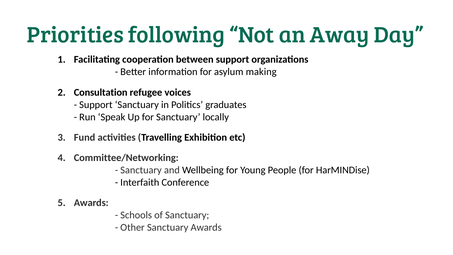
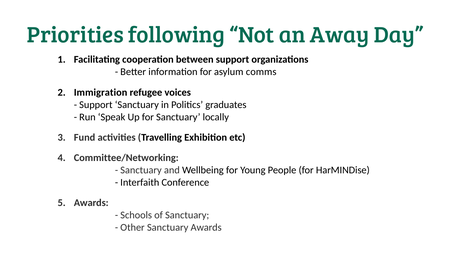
making: making -> comms (261, 72)
Consultation: Consultation -> Immigration (101, 92)
